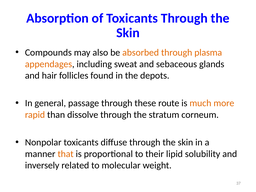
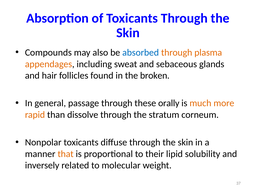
absorbed colour: orange -> blue (141, 53)
depots: depots -> broken (155, 76)
route: route -> orally (169, 103)
